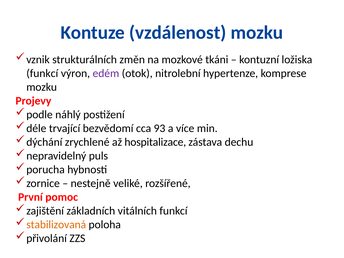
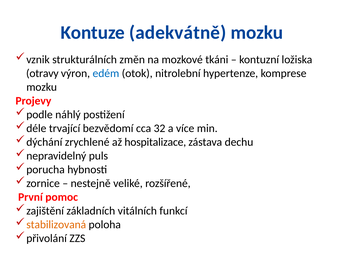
vzdálenost: vzdálenost -> adekvátně (178, 33)
funkcí: funkcí -> otravy (42, 73)
edém colour: purple -> blue (106, 73)
93: 93 -> 32 (160, 128)
